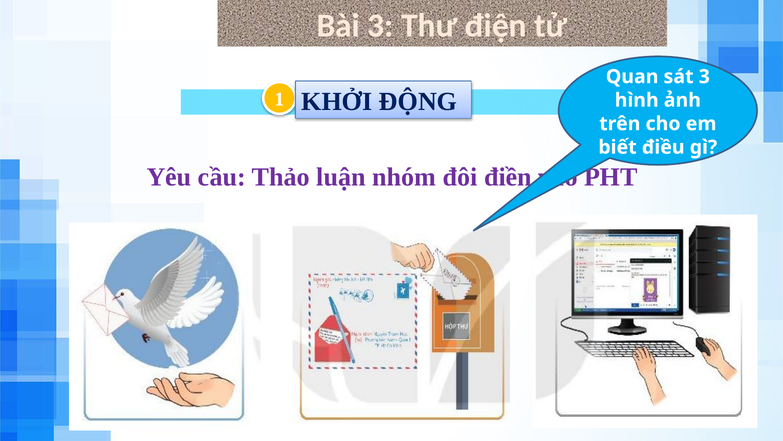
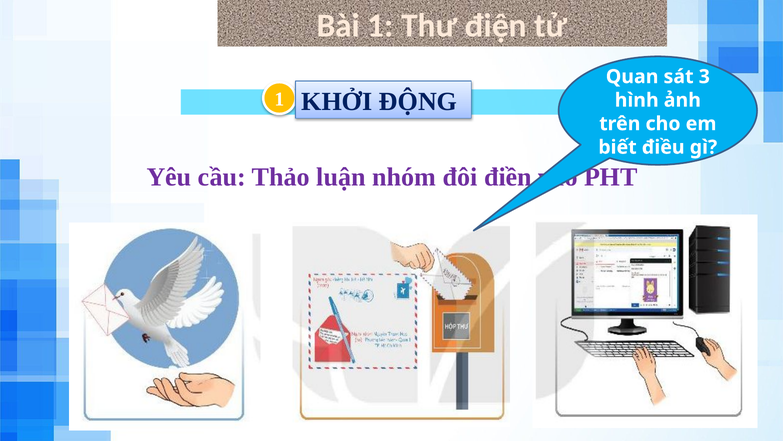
Bài 3: 3 -> 1 (380, 26)
